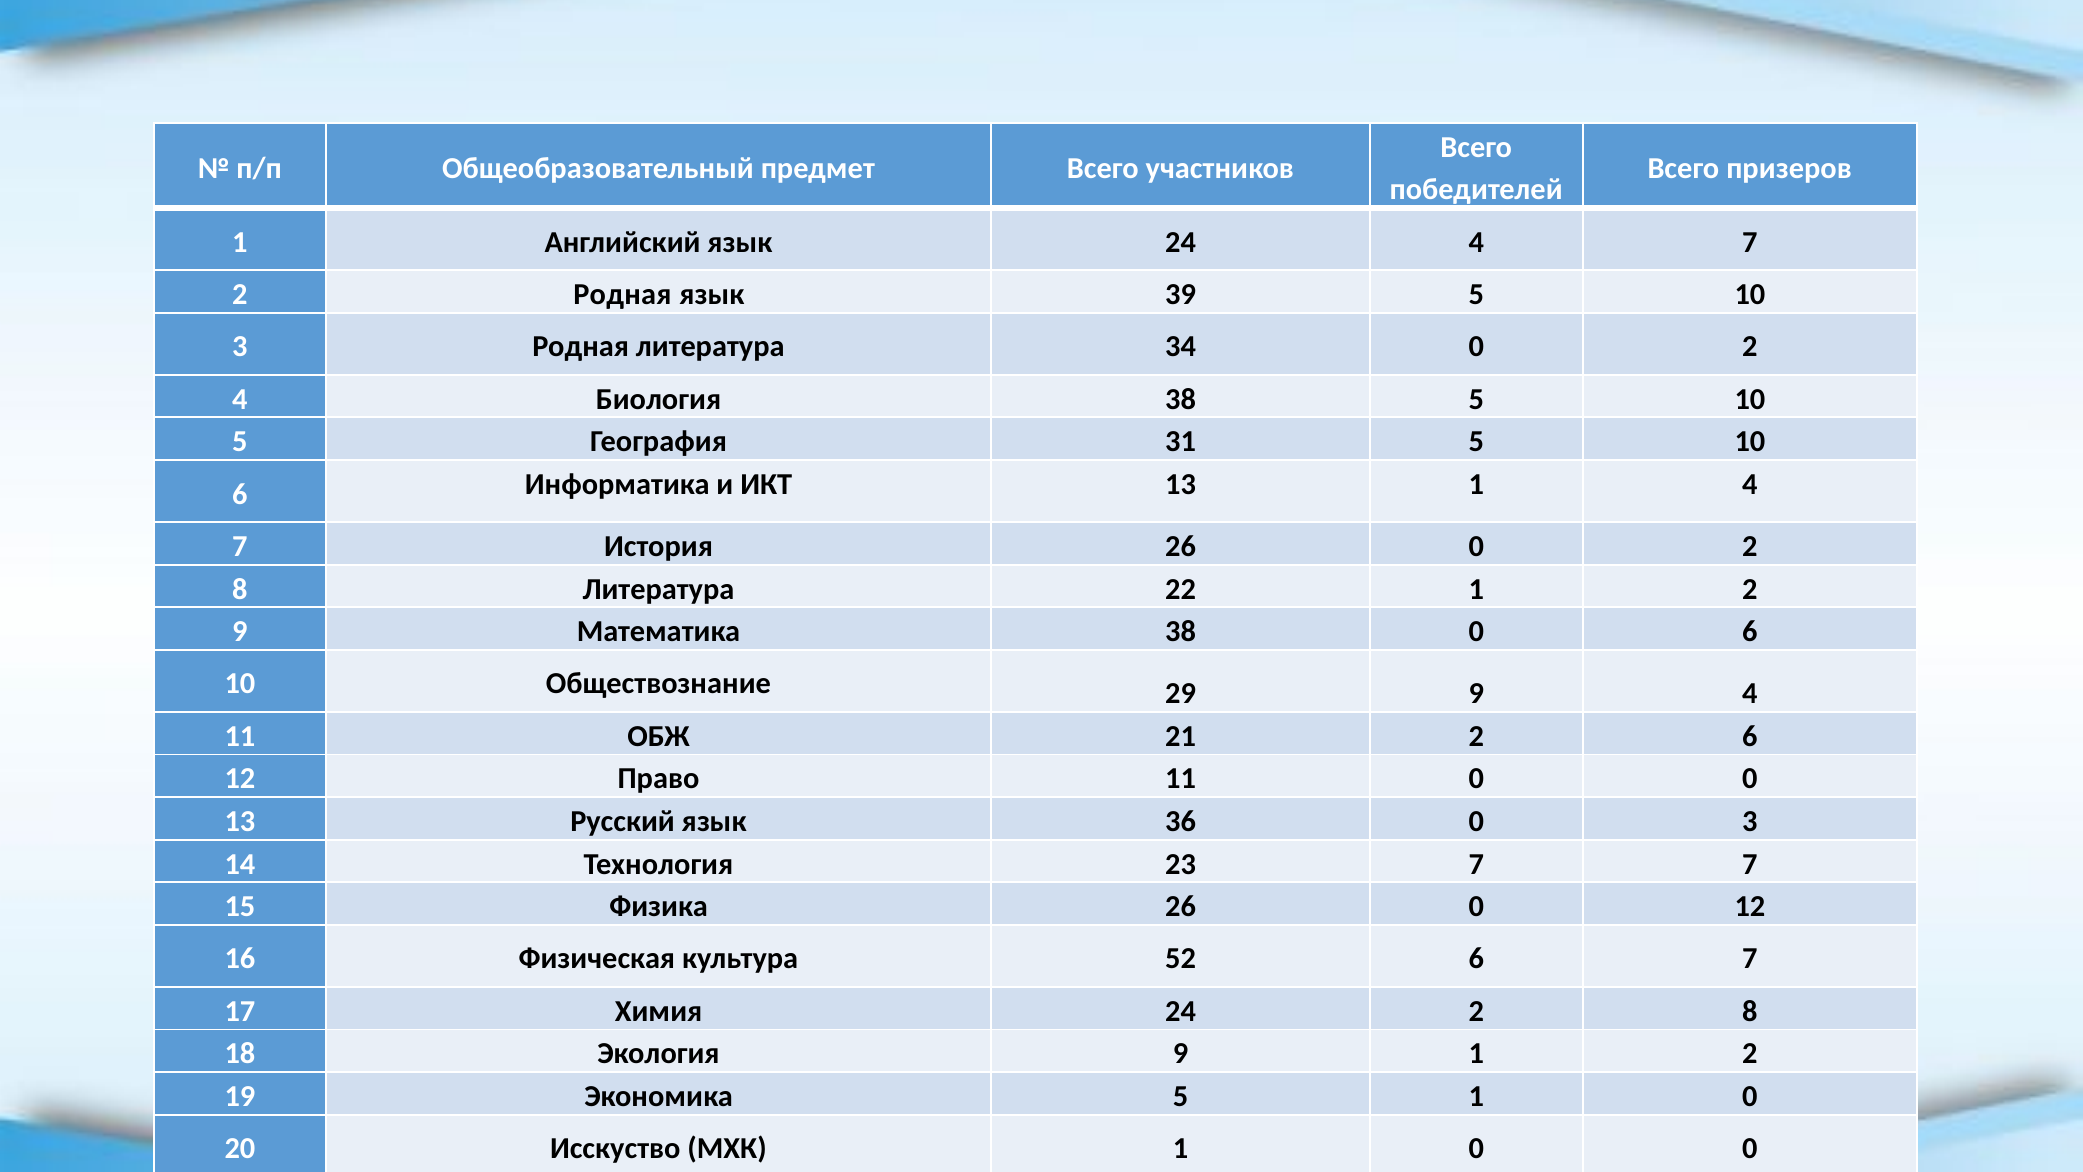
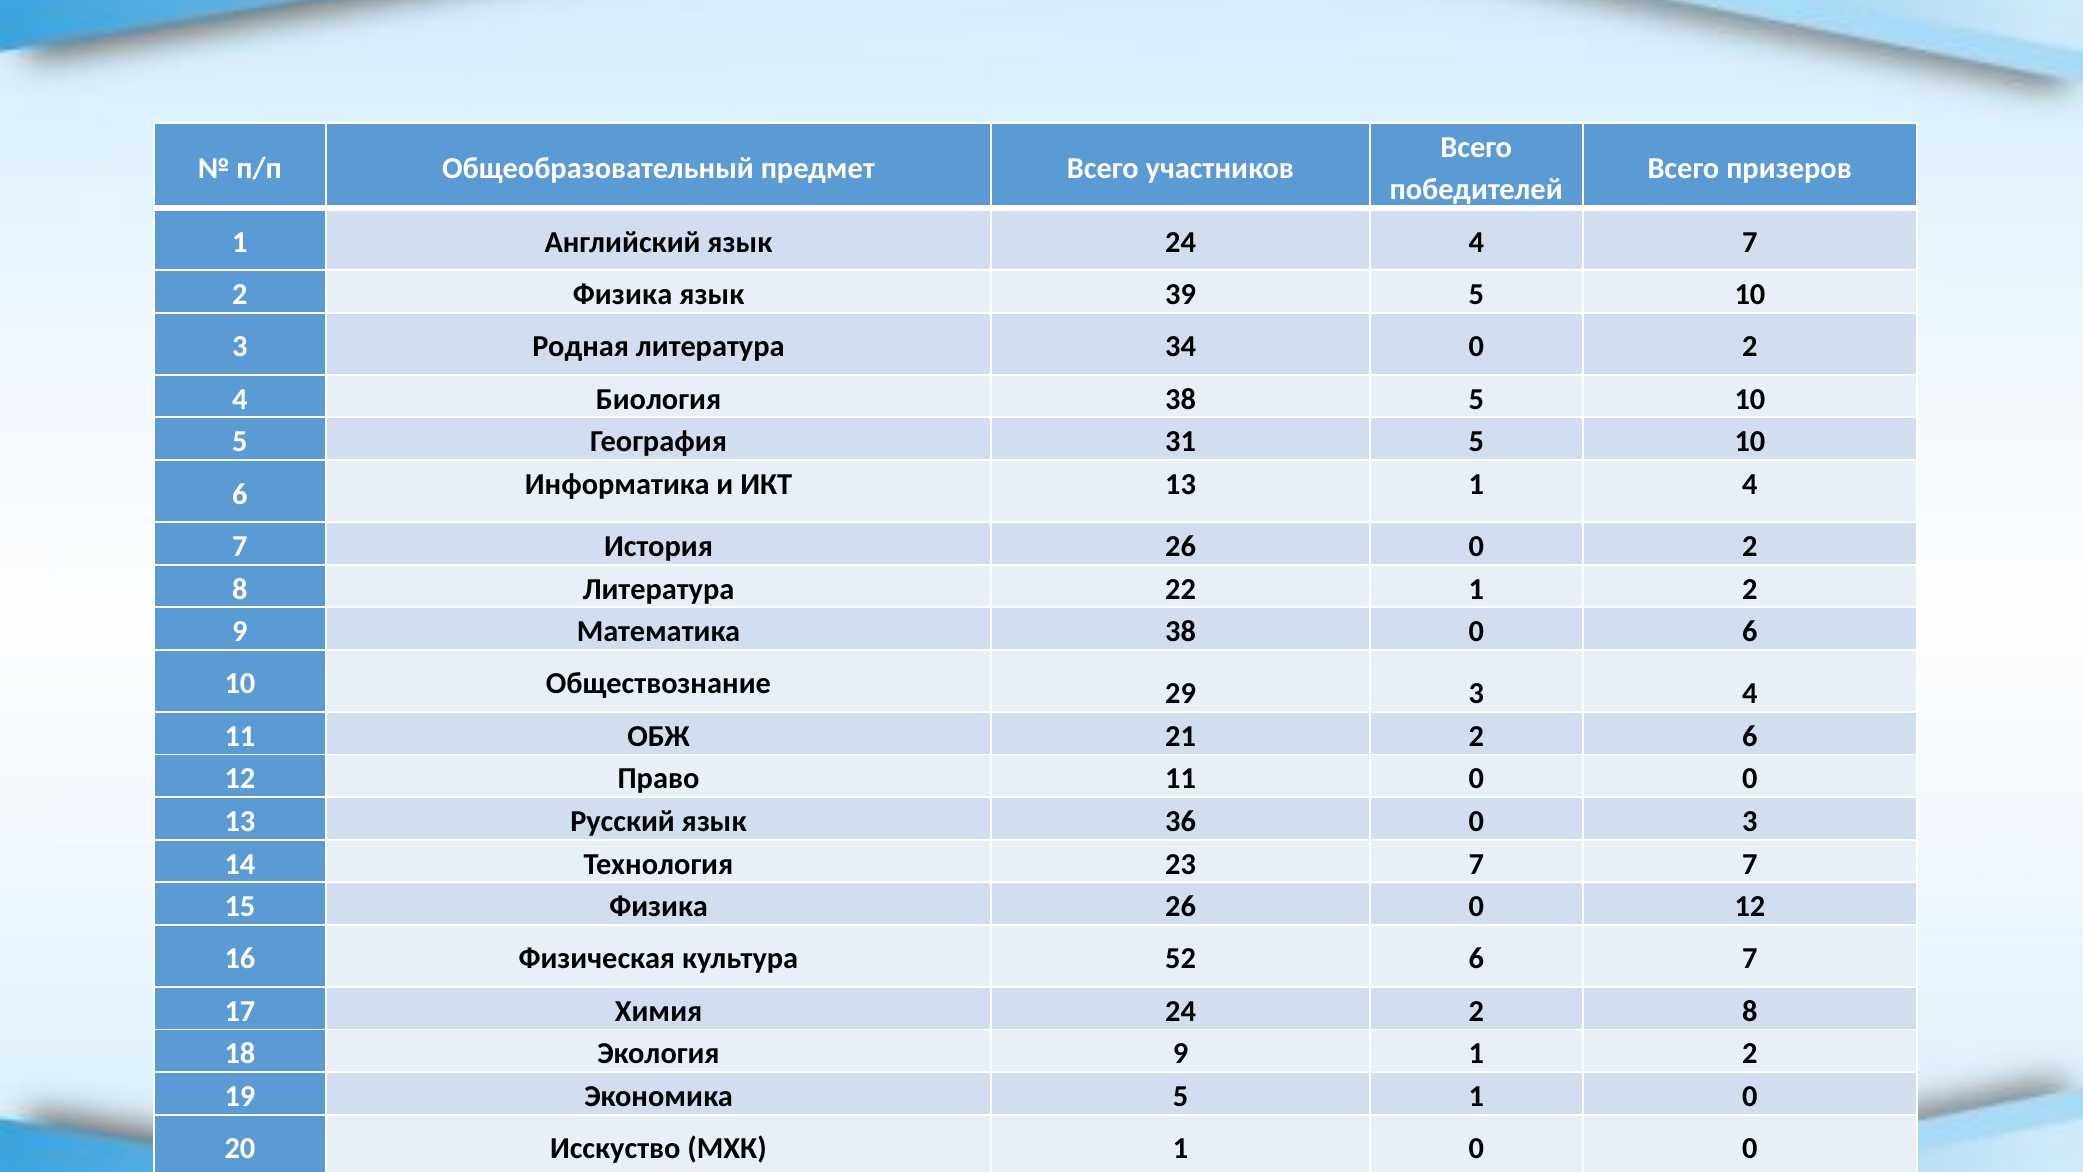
2 Родная: Родная -> Физика (623, 294)
29 9: 9 -> 3 (1476, 694)
